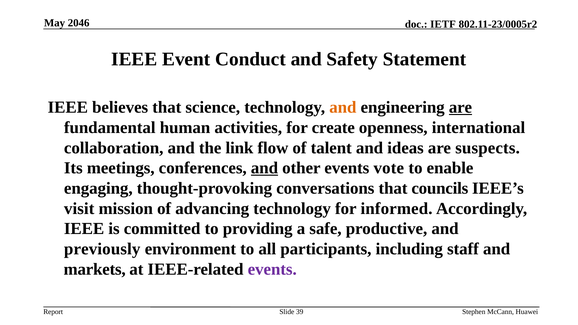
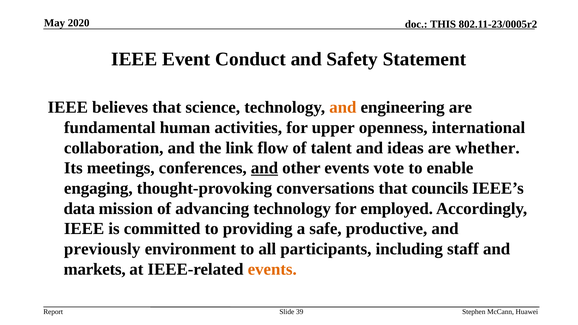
2046: 2046 -> 2020 (79, 23)
IETF: IETF -> THIS (443, 24)
are underline: present -> none (460, 107)
create: create -> upper (333, 128)
suspects: suspects -> whether (488, 148)
visit: visit -> data (79, 209)
informed: informed -> employed (397, 209)
events colour: purple -> orange (272, 269)
